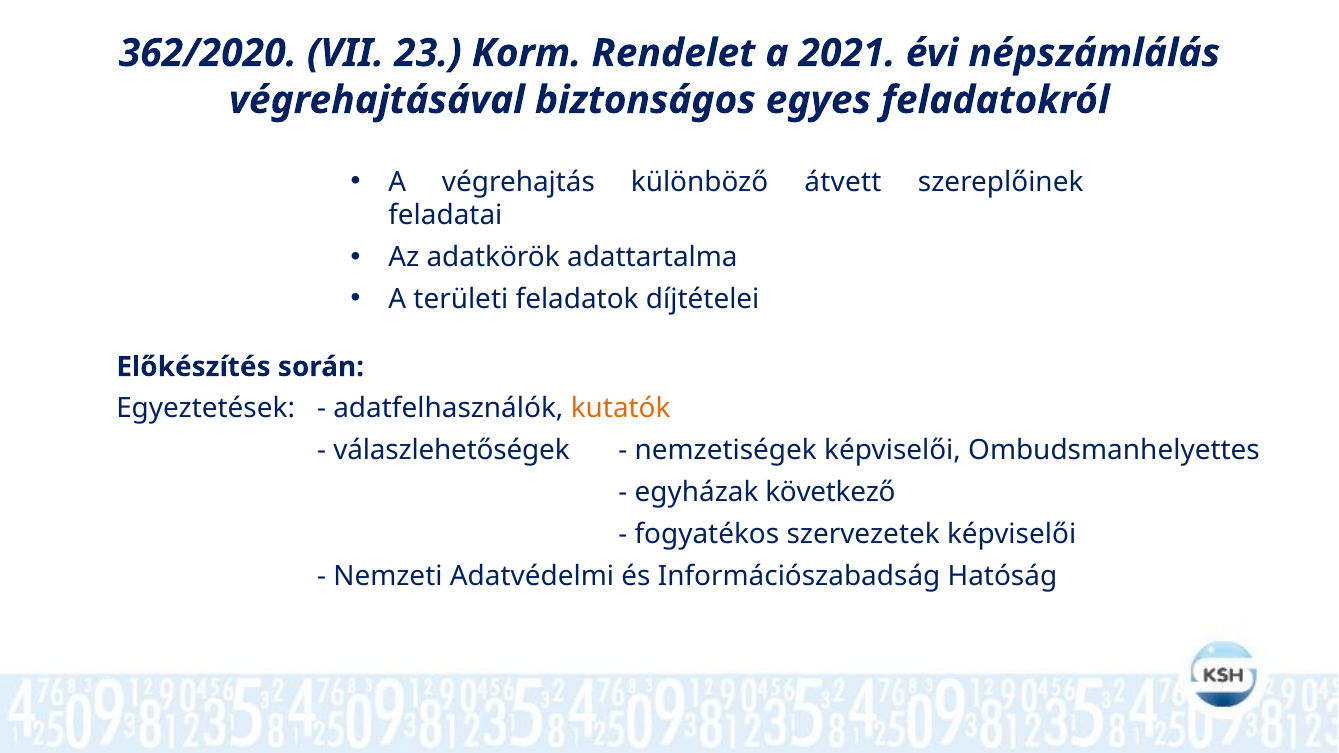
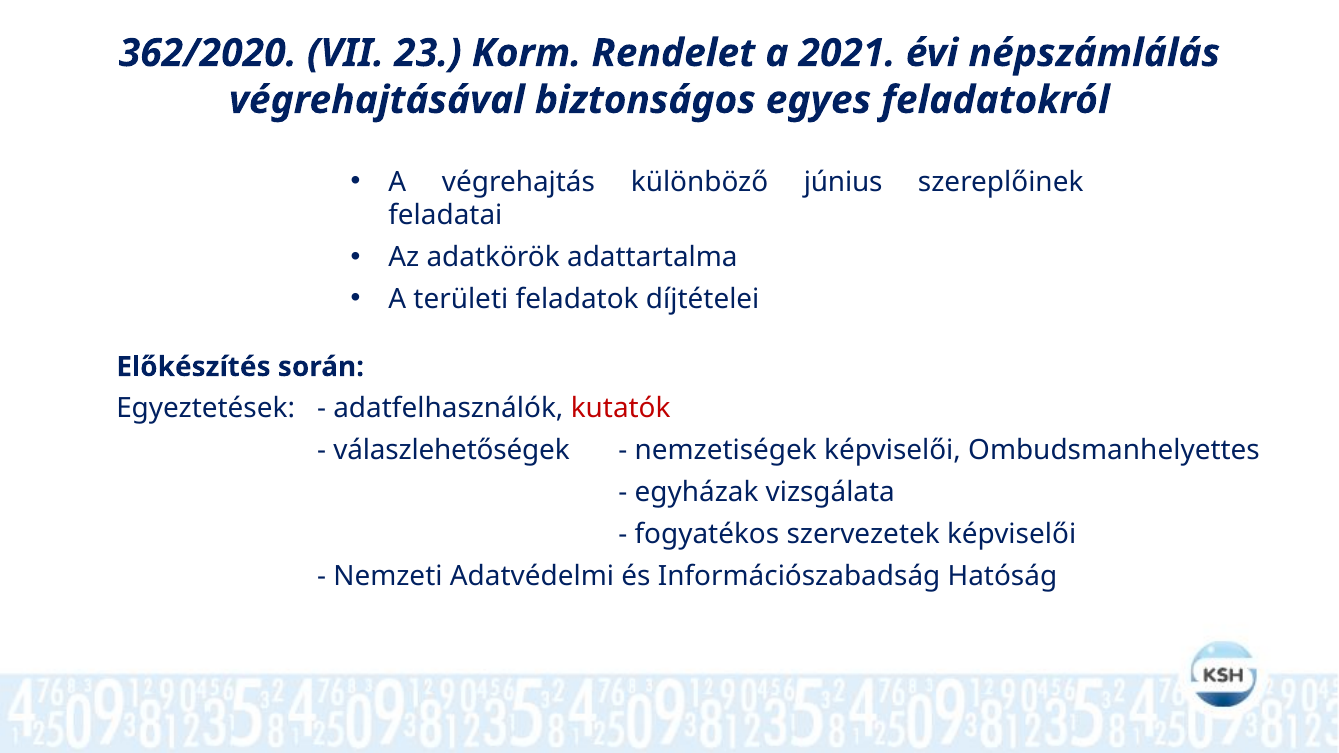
átvett: átvett -> június (843, 182)
kutatók colour: orange -> red (621, 409)
következő: következő -> vizsgálata (830, 493)
